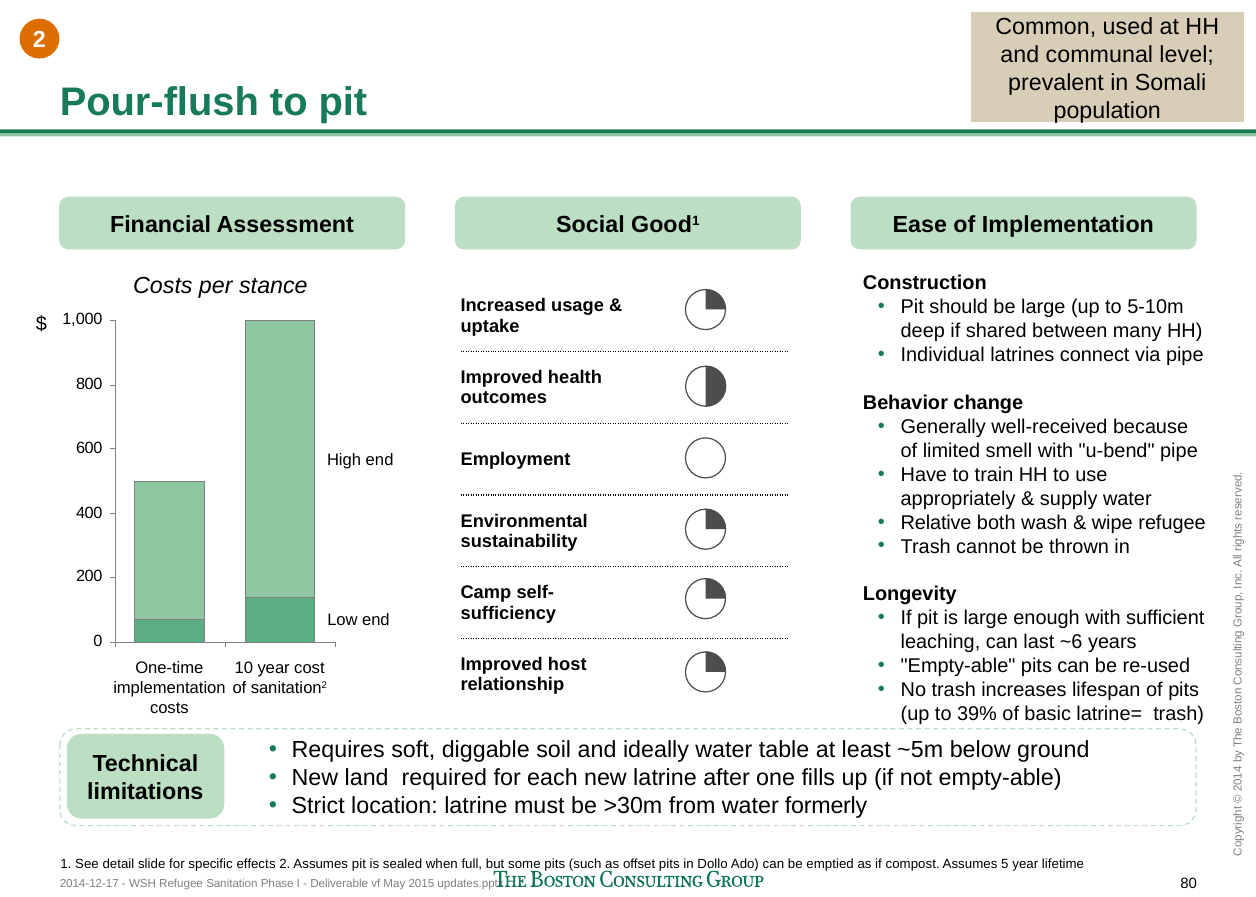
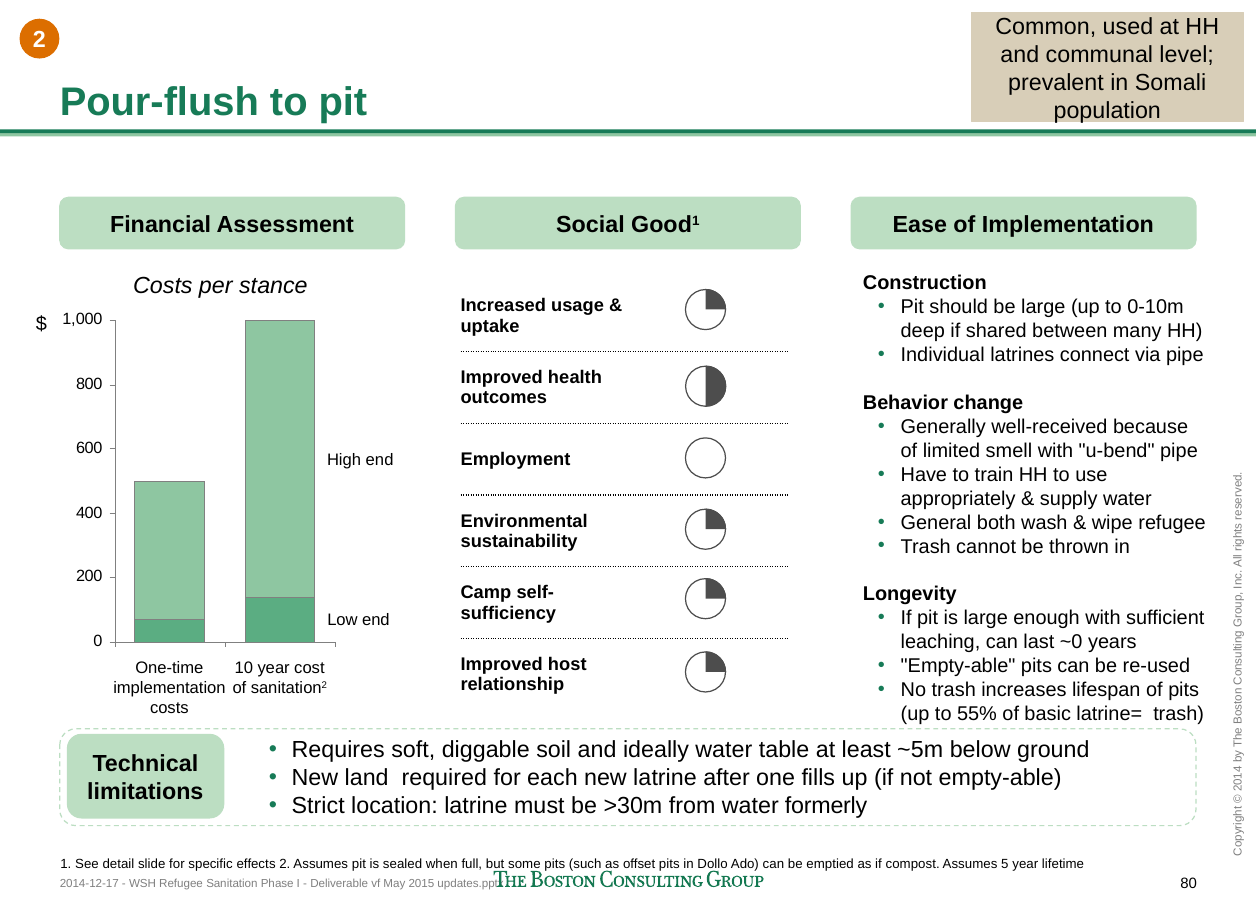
5-10m: 5-10m -> 0-10m (1155, 307)
Relative: Relative -> General (936, 523)
~6: ~6 -> ~0 (1071, 642)
39%: 39% -> 55% (977, 714)
